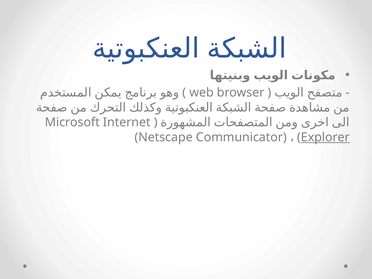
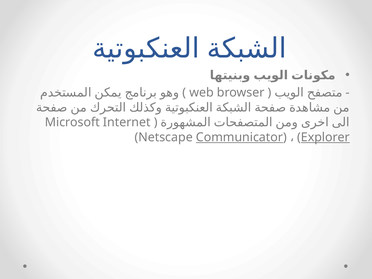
Communicator underline: none -> present (240, 137)
